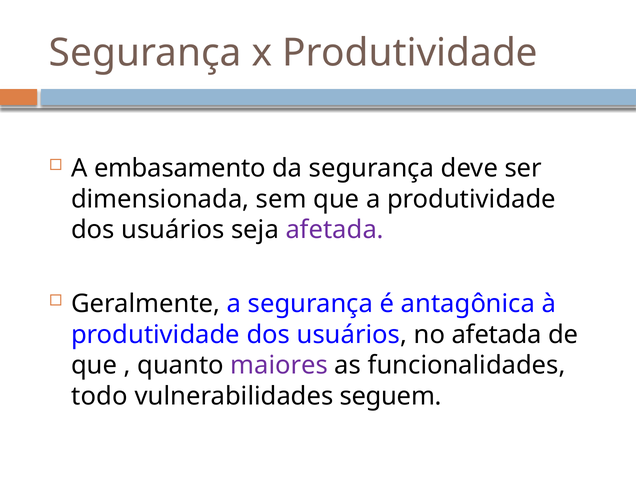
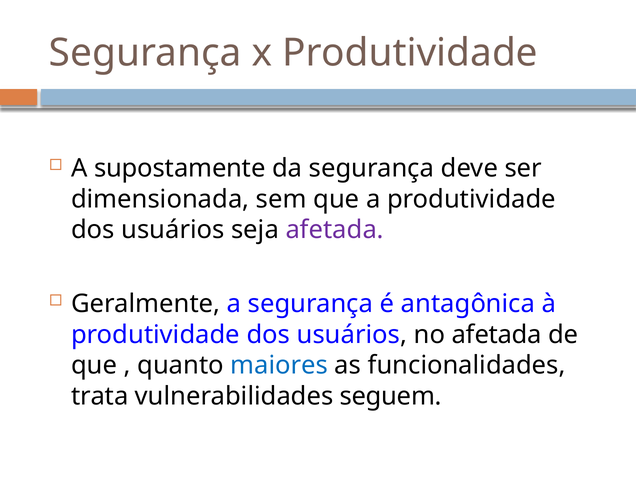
embasamento: embasamento -> supostamente (180, 169)
maiores colour: purple -> blue (279, 365)
todo: todo -> trata (100, 396)
